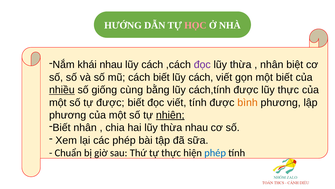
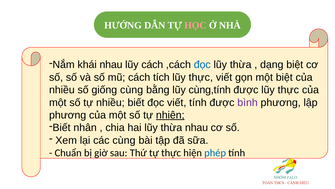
đọc colour: purple -> blue (202, 65)
nhân: nhân -> dạng (272, 65)
cách biết: biết -> tích (161, 77)
cách: cách -> thực (201, 77)
một biết: biết -> biệt (284, 77)
nhiều underline: present -> none (62, 90)
cách,tính: cách,tính -> cùng,tính (210, 90)
tự được: được -> nhiều (110, 102)
bình colour: orange -> purple (248, 102)
các phép: phép -> cùng (124, 140)
